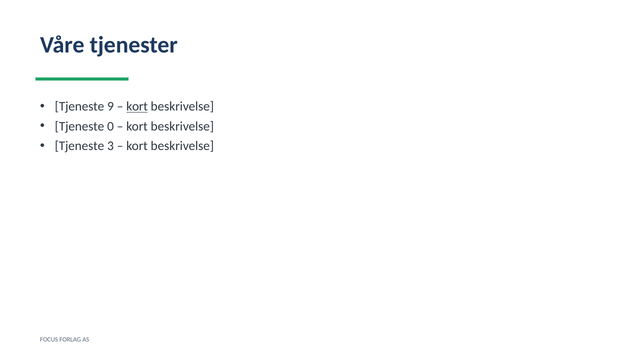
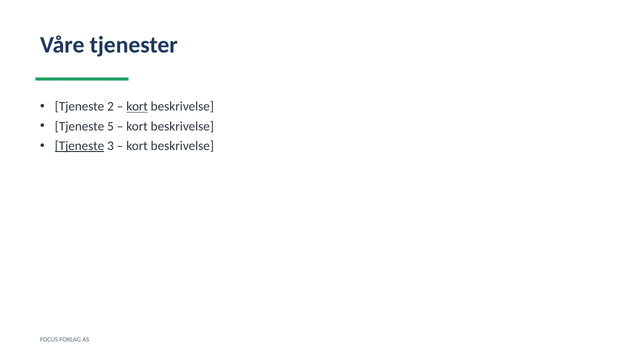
9: 9 -> 2 (110, 107)
0: 0 -> 5 (110, 126)
Tjeneste underline: none -> present (80, 146)
